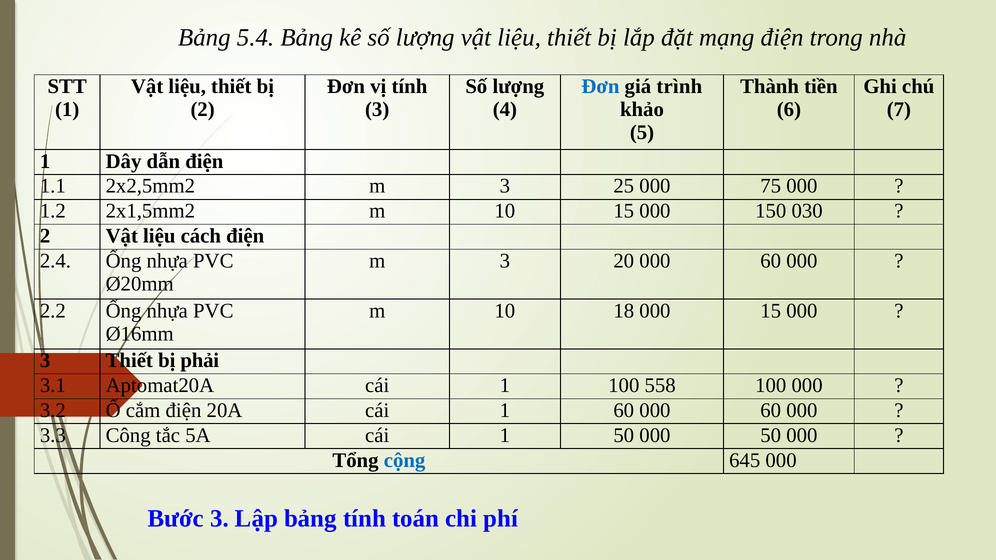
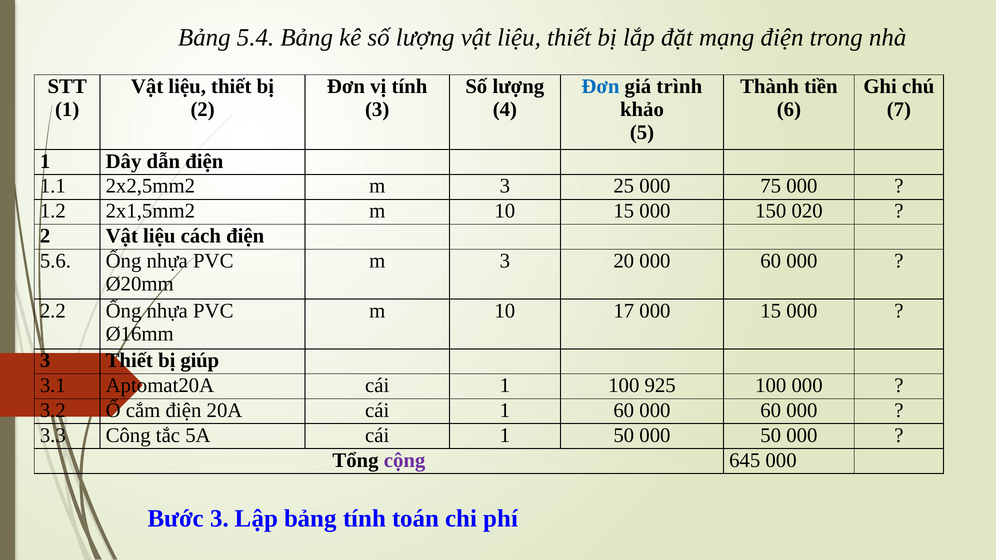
030: 030 -> 020 (807, 211)
2.4: 2.4 -> 5.6 (55, 261)
18: 18 -> 17 (624, 311)
phải: phải -> giúp (200, 361)
558: 558 -> 925 (660, 386)
cộng colour: blue -> purple (405, 460)
